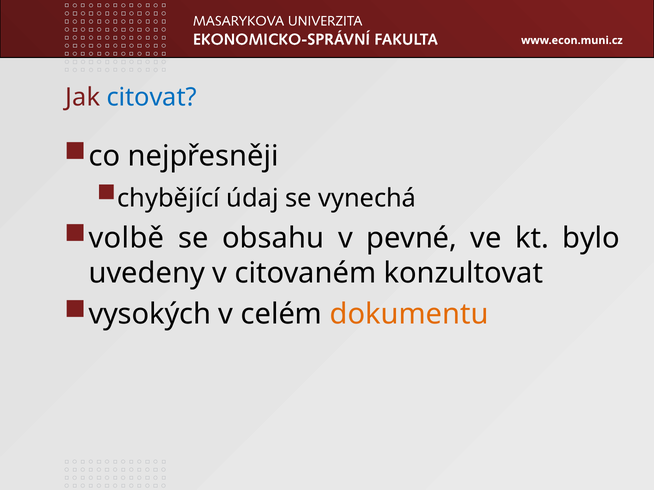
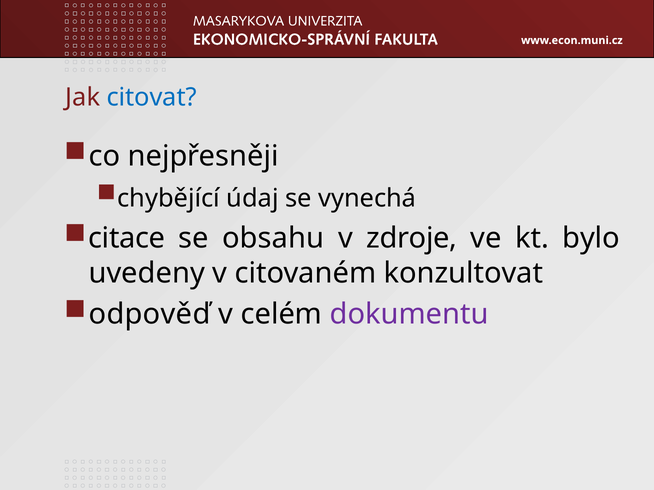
volbě: volbě -> citace (127, 239)
pevné: pevné -> zdroje (412, 239)
vysokých: vysokých -> odpověď (150, 315)
dokumentu colour: orange -> purple (409, 315)
